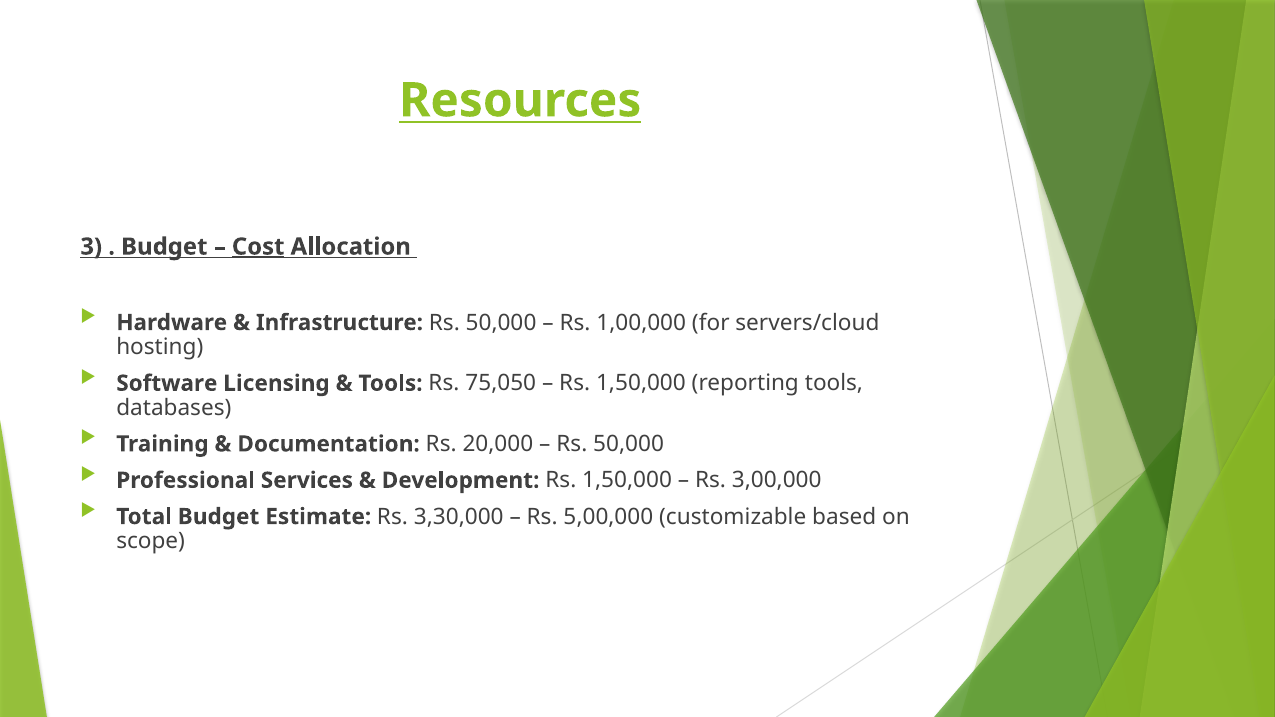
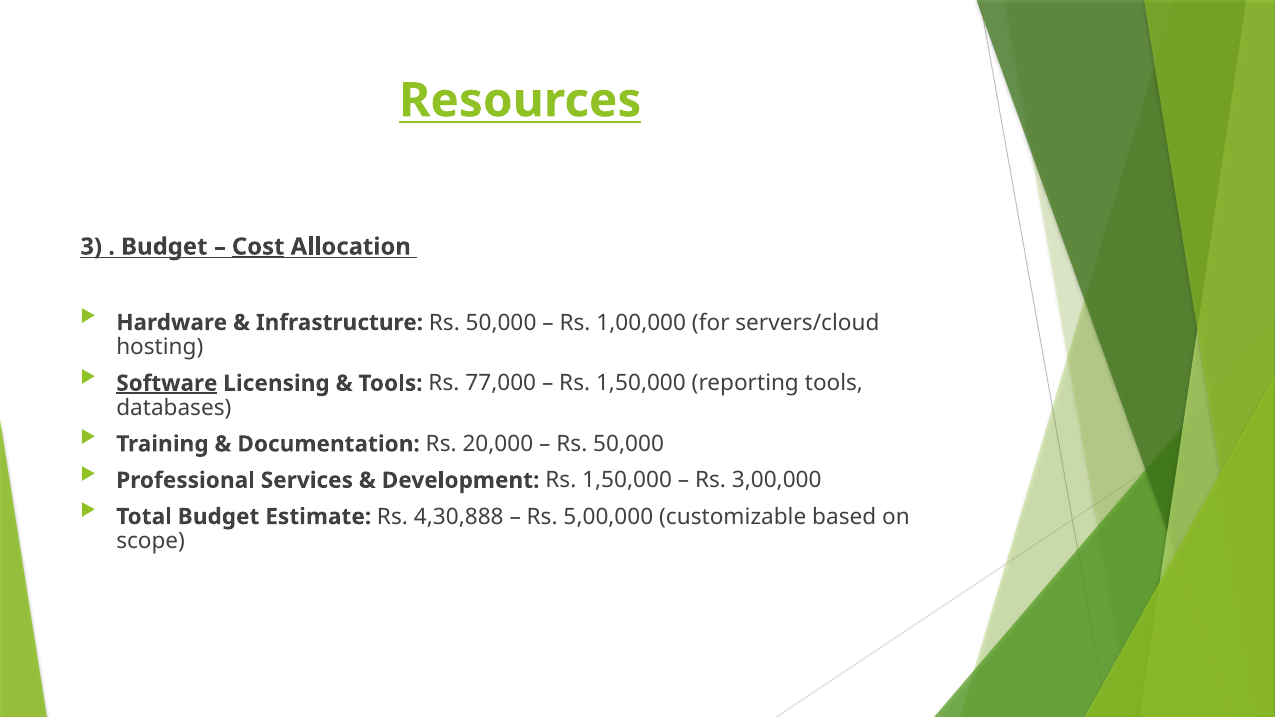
Software underline: none -> present (167, 383)
75,050: 75,050 -> 77,000 (501, 383)
3,30,000: 3,30,000 -> 4,30,888 (459, 517)
